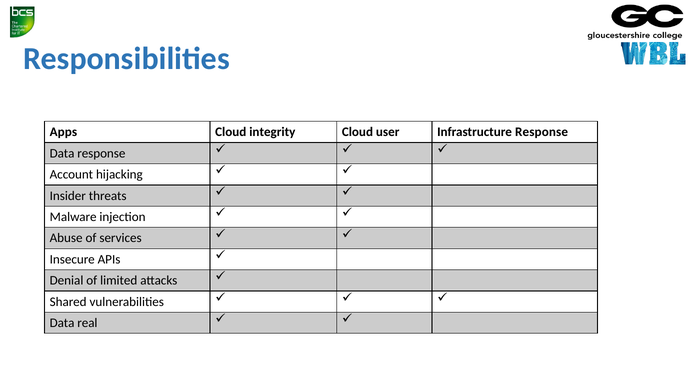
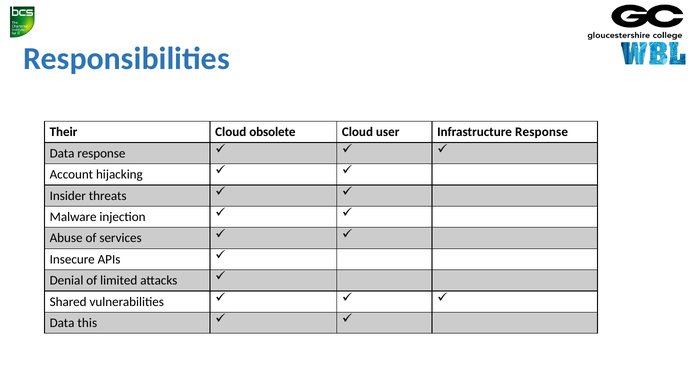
Apps: Apps -> Their (63, 132)
integrity: integrity -> obsolete (272, 132)
real: real -> this (87, 323)
